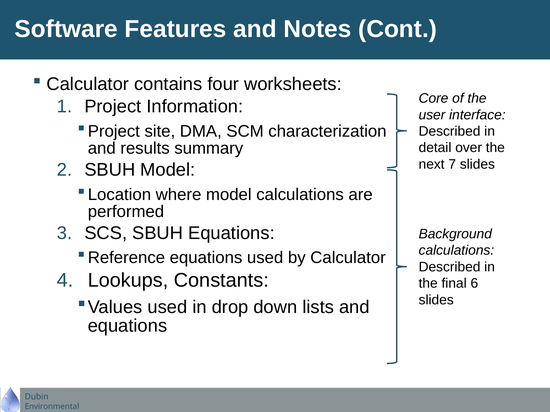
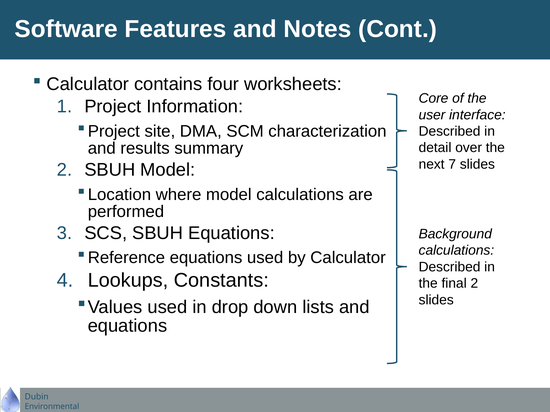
final 6: 6 -> 2 (474, 284)
